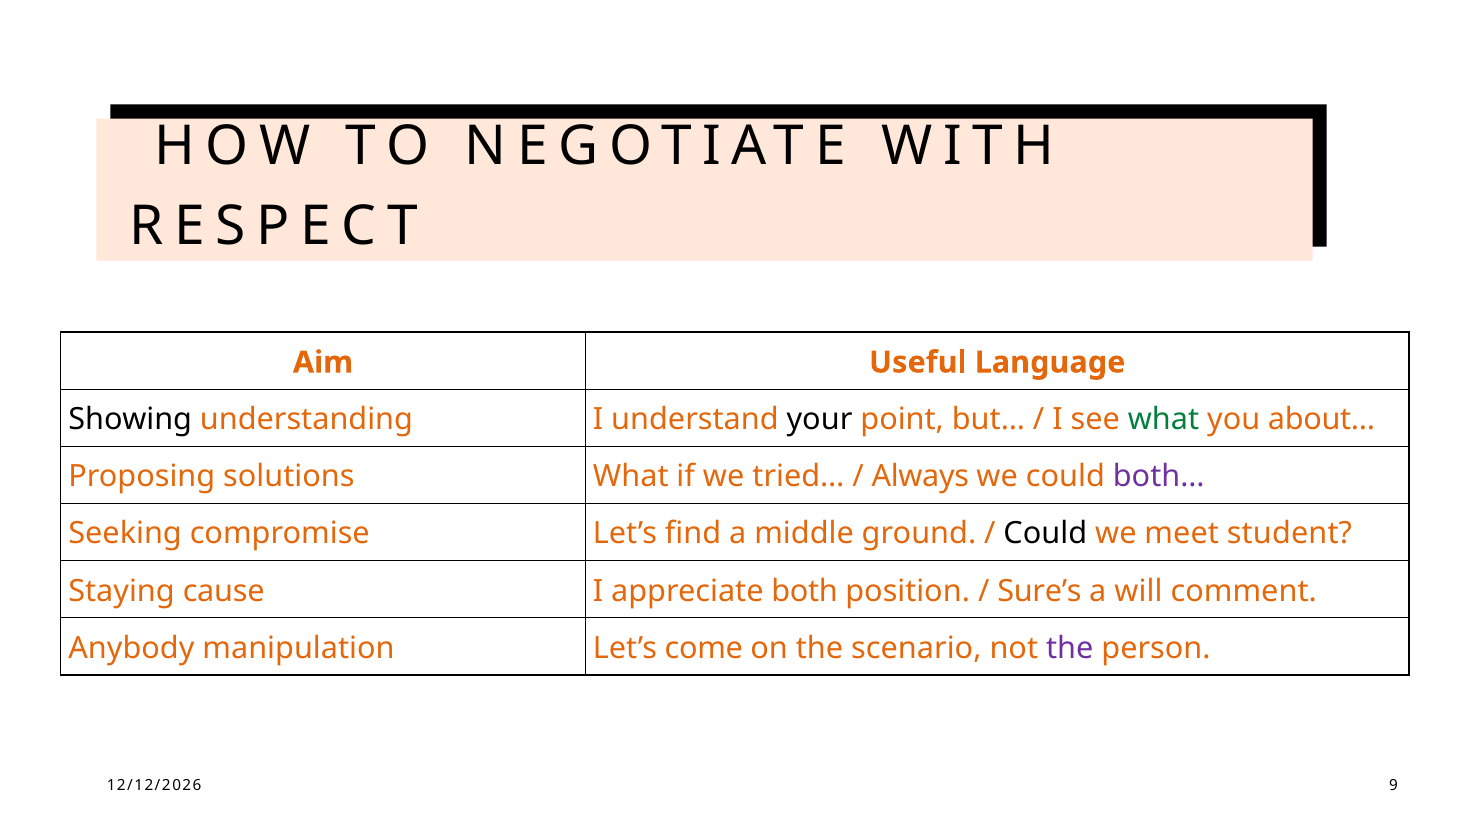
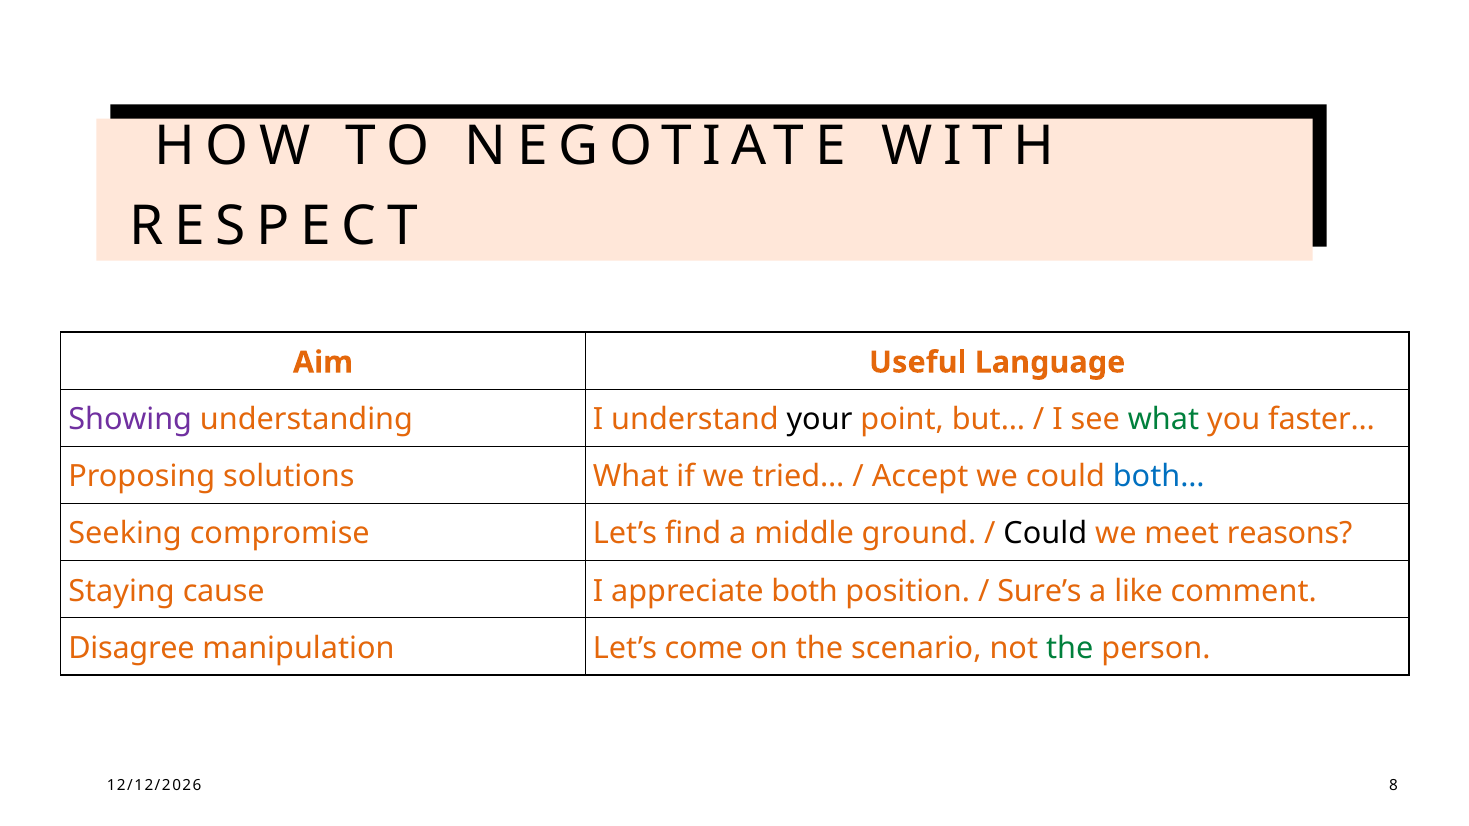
Showing colour: black -> purple (130, 420)
about…: about… -> faster… (1321, 420)
Always: Always -> Accept (920, 477)
both… colour: purple -> blue (1159, 477)
student: student -> reasons (1290, 534)
will: will -> like (1139, 591)
Anybody: Anybody -> Disagree (132, 648)
the colour: purple -> green (1070, 648)
9: 9 -> 8 (1394, 786)
